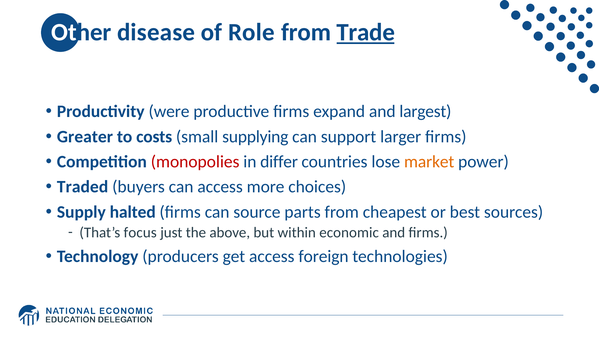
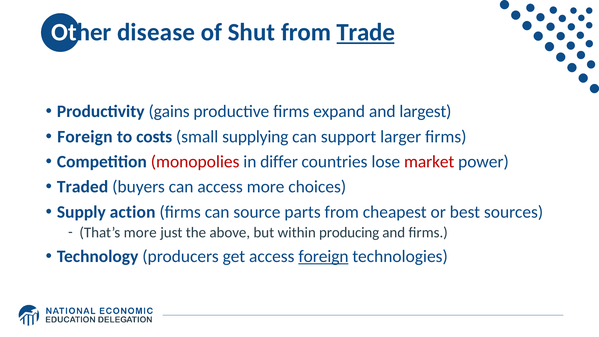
Role: Role -> Shut (252, 32)
were: were -> gains (169, 112)
Greater: Greater -> Foreign (85, 137)
market colour: orange -> red (429, 162)
halted: halted -> action (133, 212)
That’s focus: focus -> more (140, 233)
economic: economic -> producing (349, 233)
foreign underline: none -> present (323, 256)
